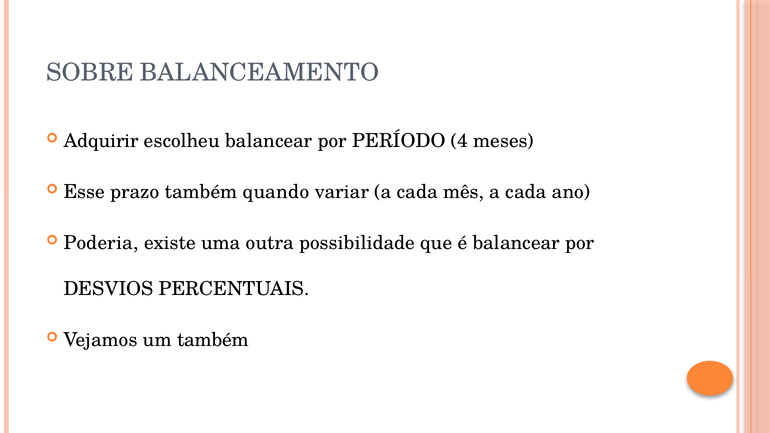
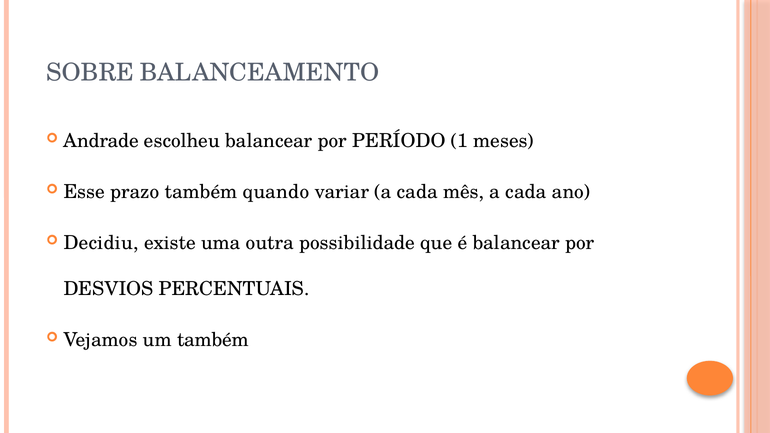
Adquirir: Adquirir -> Andrade (101, 141)
4: 4 -> 1 (460, 141)
Poderia: Poderia -> Decidiu (101, 243)
